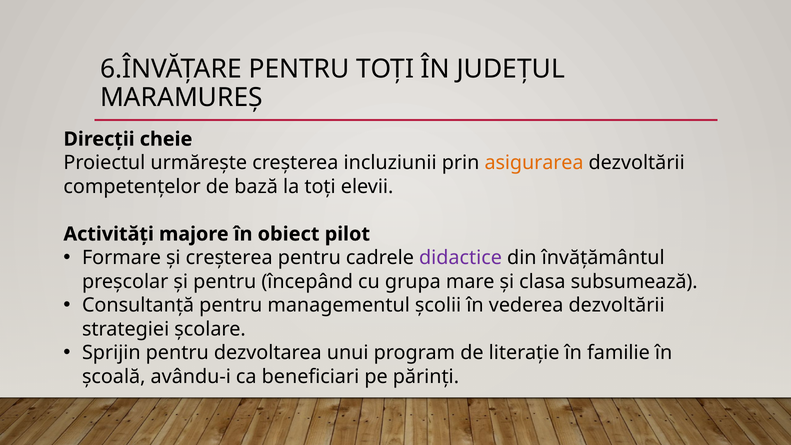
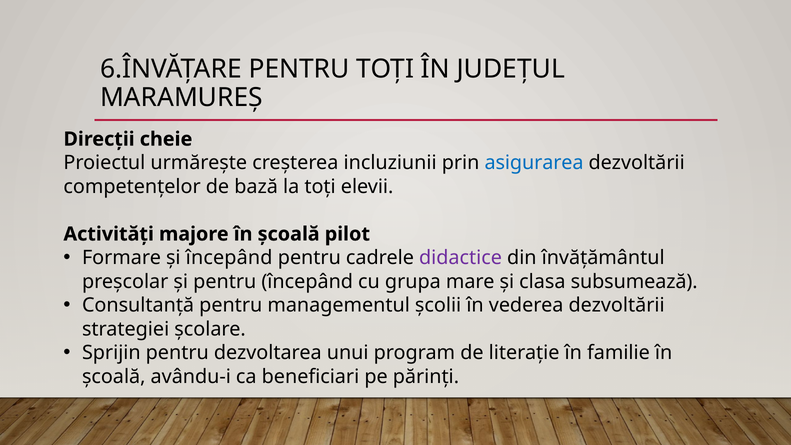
asigurarea colour: orange -> blue (534, 163)
majore în obiect: obiect -> școală (289, 234)
și creșterea: creșterea -> începând (229, 258)
